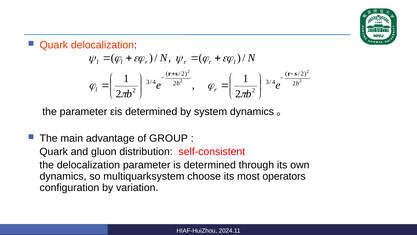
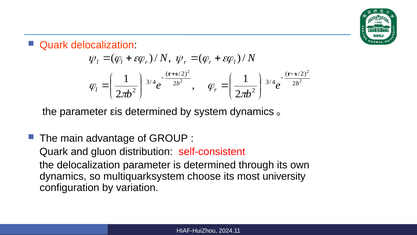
operators: operators -> university (284, 176)
